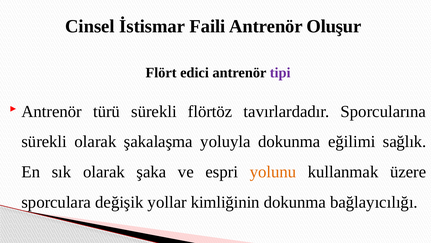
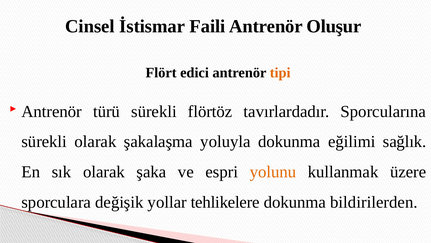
tipi colour: purple -> orange (280, 73)
kimliğinin: kimliğinin -> tehlikelere (225, 202)
bağlayıcılığı: bağlayıcılığı -> bildirilerden (374, 202)
